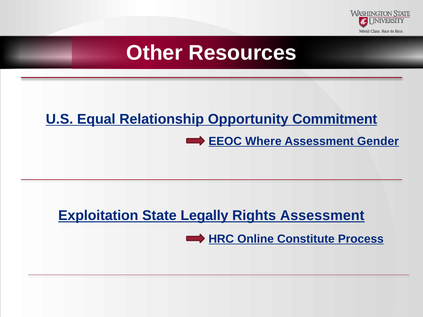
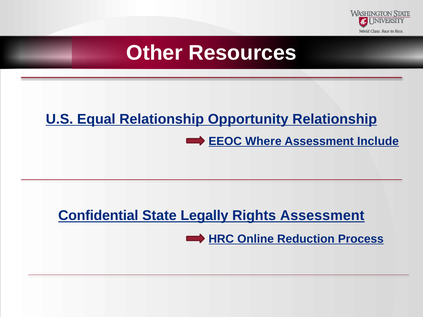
Opportunity Commitment: Commitment -> Relationship (335, 119)
Gender: Gender -> Include (378, 141)
Exploitation: Exploitation -> Confidential (98, 216)
Constitute: Constitute -> Reduction (306, 239)
